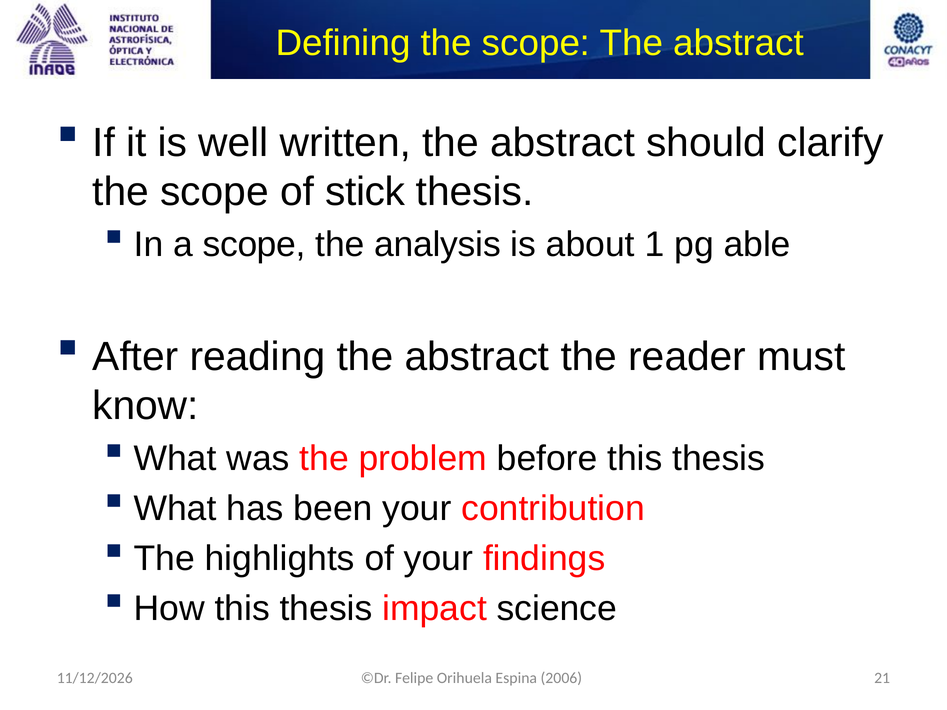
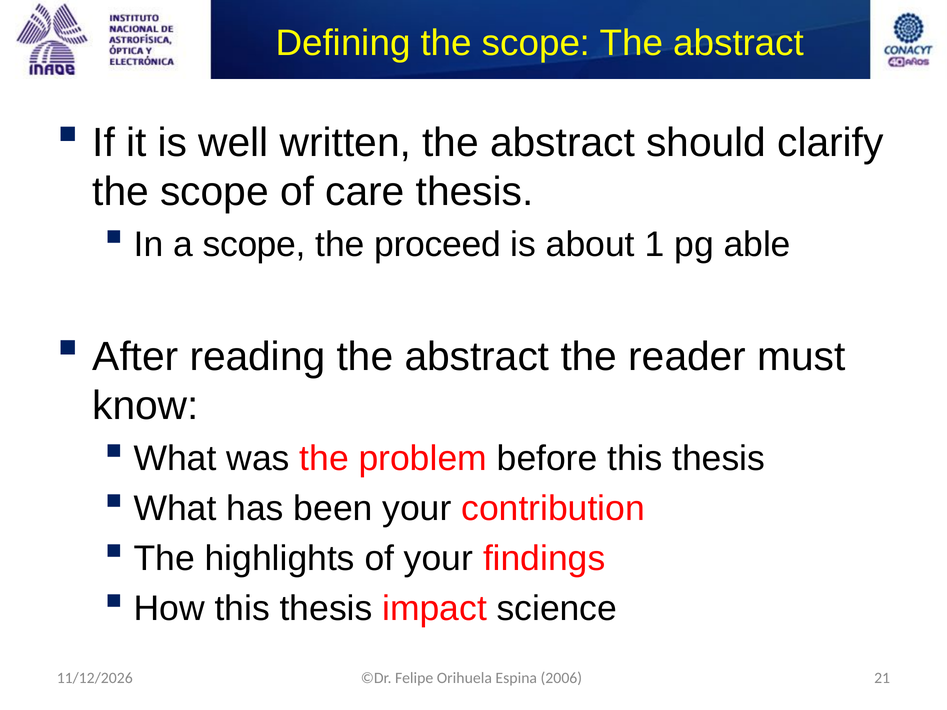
stick: stick -> care (365, 192)
analysis: analysis -> proceed (438, 245)
